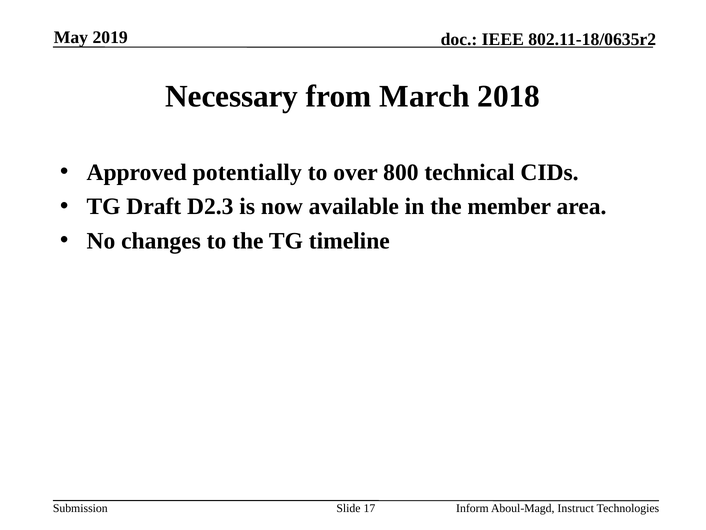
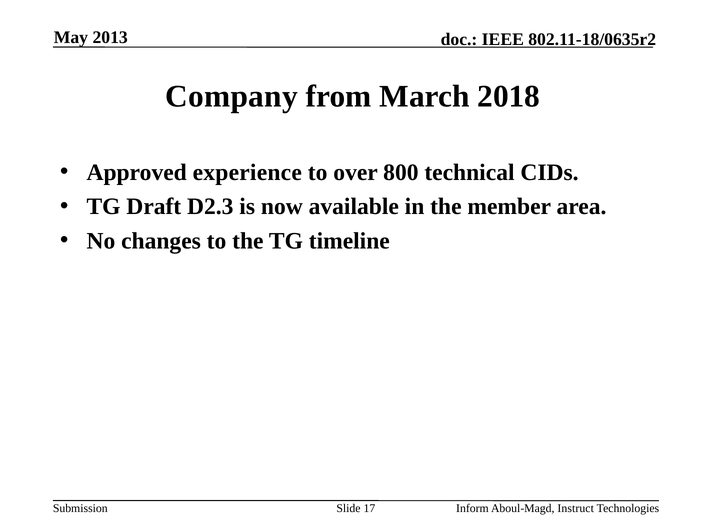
2019: 2019 -> 2013 (110, 37)
Necessary: Necessary -> Company (232, 96)
potentially: potentially -> experience (247, 172)
